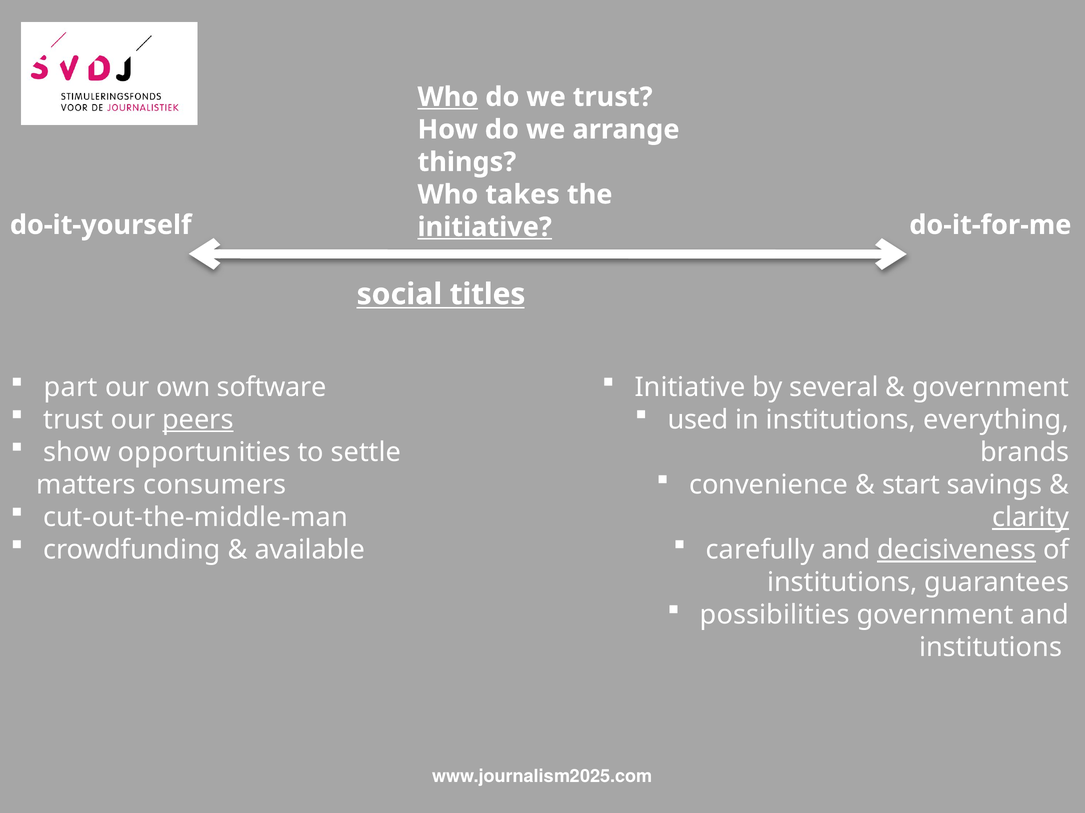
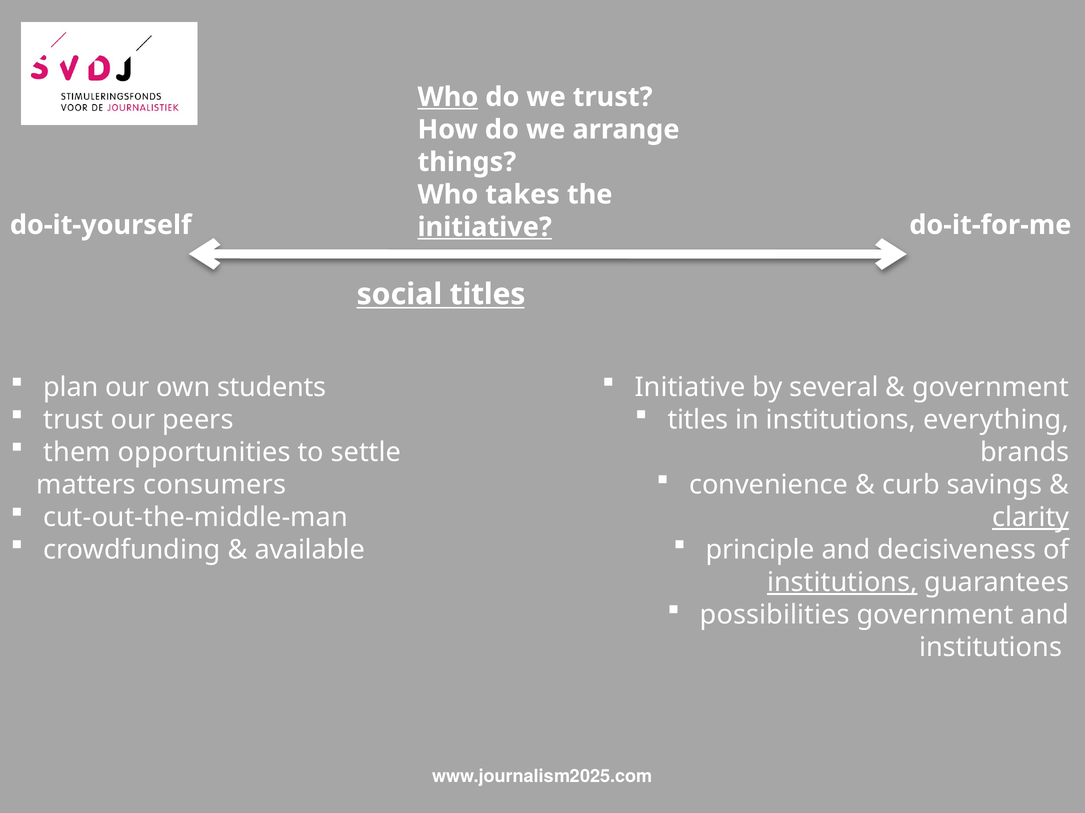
part: part -> plan (71, 388)
software: software -> students (272, 388)
peers underline: present -> none (198, 420)
used: used -> titles (698, 420)
show: show -> them (77, 453)
start: start -> curb (911, 485)
carefully: carefully -> principle (760, 550)
decisiveness underline: present -> none (957, 550)
institutions underline: none -> present (842, 583)
